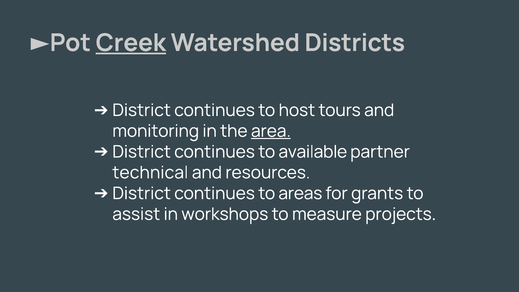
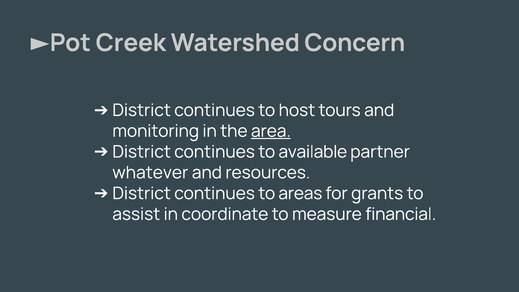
Creek underline: present -> none (131, 43)
Districts: Districts -> Concern (355, 43)
technical: technical -> whatever (150, 173)
workshops: workshops -> coordinate (225, 214)
projects: projects -> financial (401, 214)
